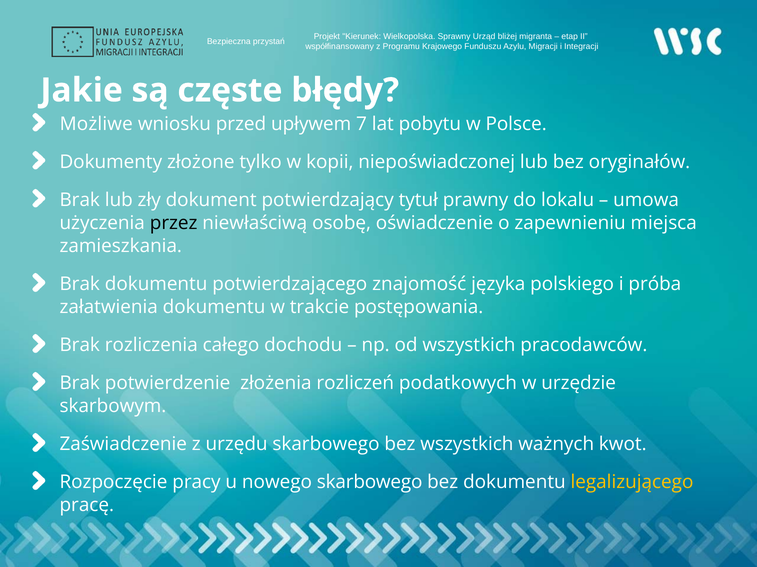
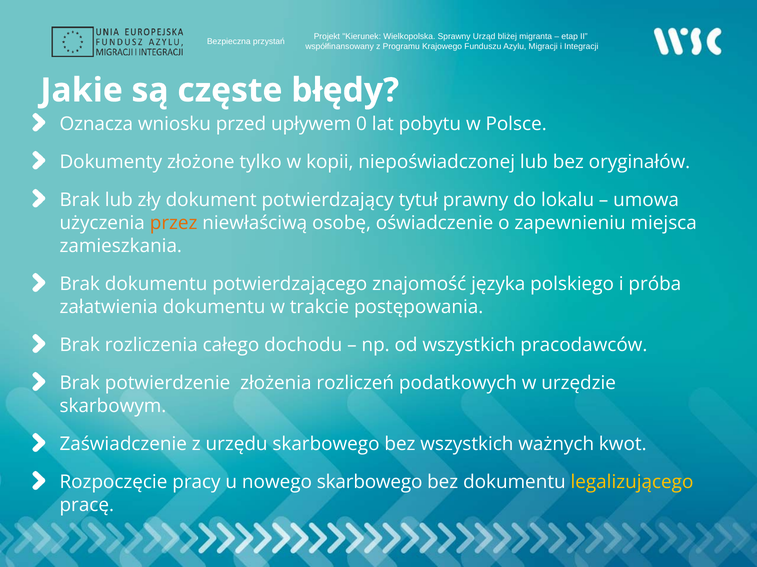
Możliwe: Możliwe -> Oznacza (96, 124)
7: 7 -> 0 (362, 124)
przez colour: black -> orange (174, 223)
